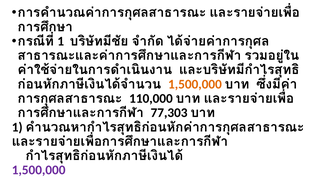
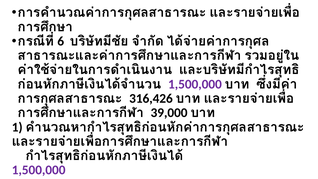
1: 1 -> 6 (61, 41)
1,500,000 colour: orange -> purple (195, 84)
110,000: 110,000 -> 316,426 (151, 98)
77,303: 77,303 -> 39,000 (169, 113)
